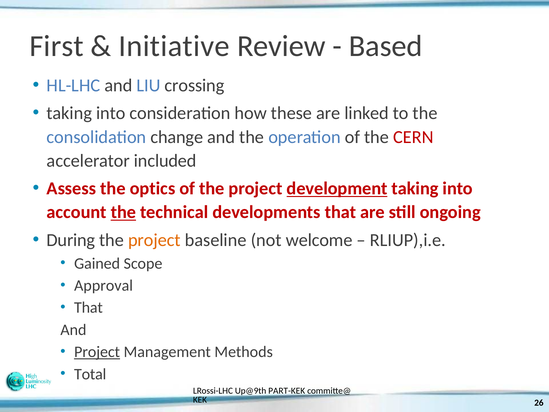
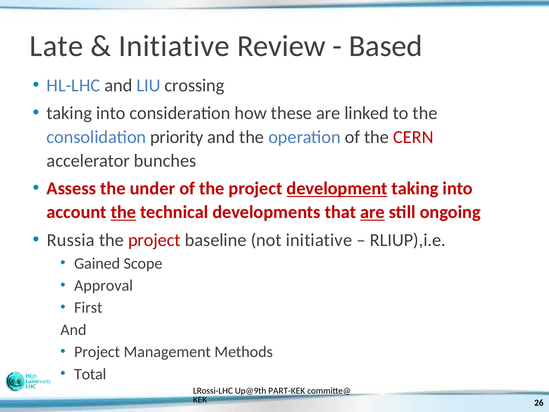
First: First -> Late (56, 46)
change: change -> priority (177, 137)
included: included -> bunches (165, 161)
optics: optics -> under (152, 188)
are underline: none -> present (373, 212)
During: During -> Russia (71, 240)
project colour: orange -> red (154, 240)
not welcome: welcome -> initiative (319, 240)
That: That -> First (88, 308)
Project underline: present -> none (97, 352)
